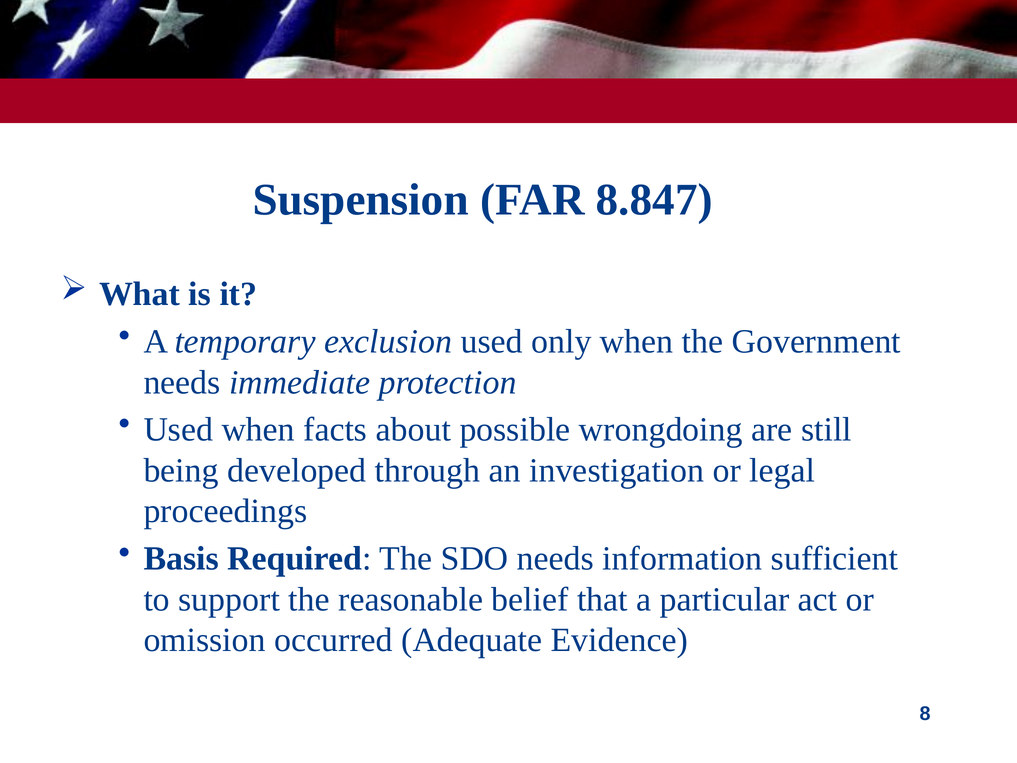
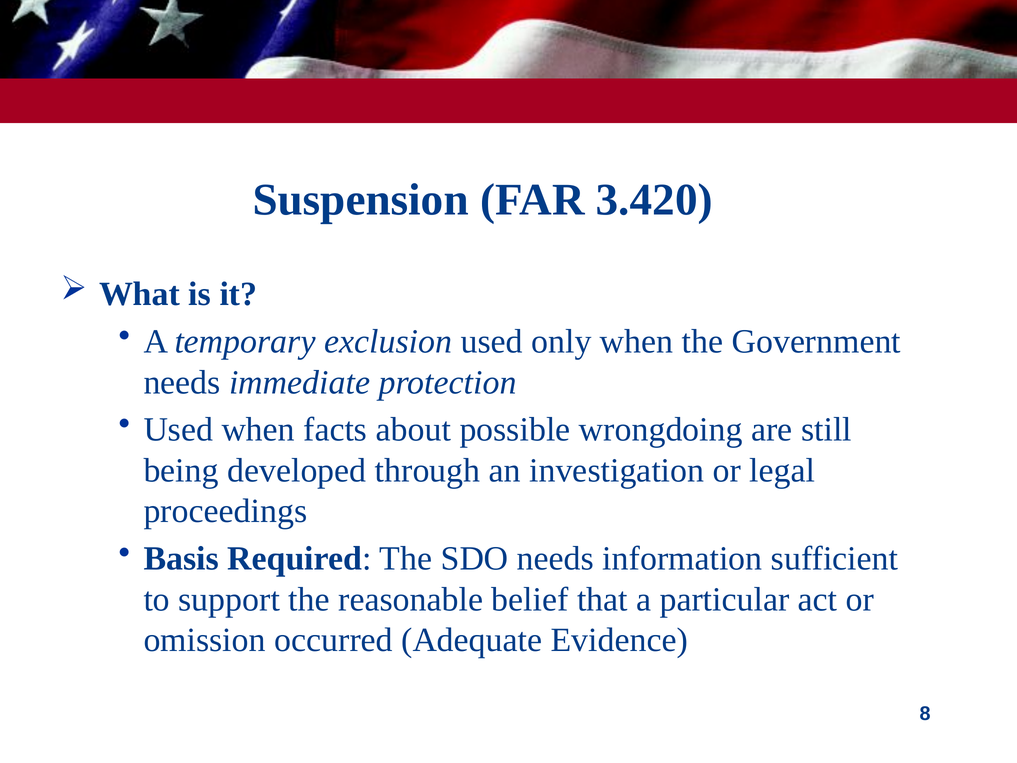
8.847: 8.847 -> 3.420 (654, 200)
